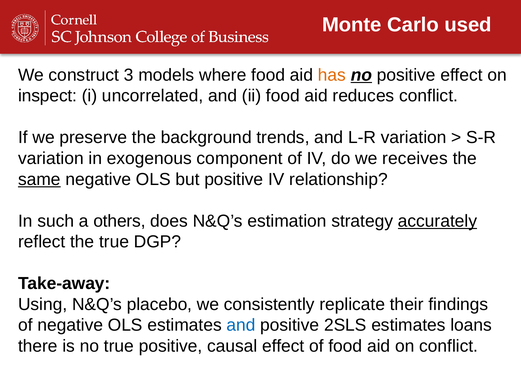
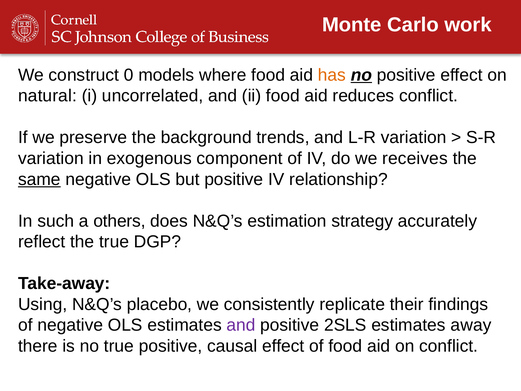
used: used -> work (468, 25)
3: 3 -> 0 (129, 75)
inspect: inspect -> natural (47, 96)
accurately underline: present -> none (437, 221)
and colour: blue -> purple (241, 325)
loans: loans -> away (471, 325)
